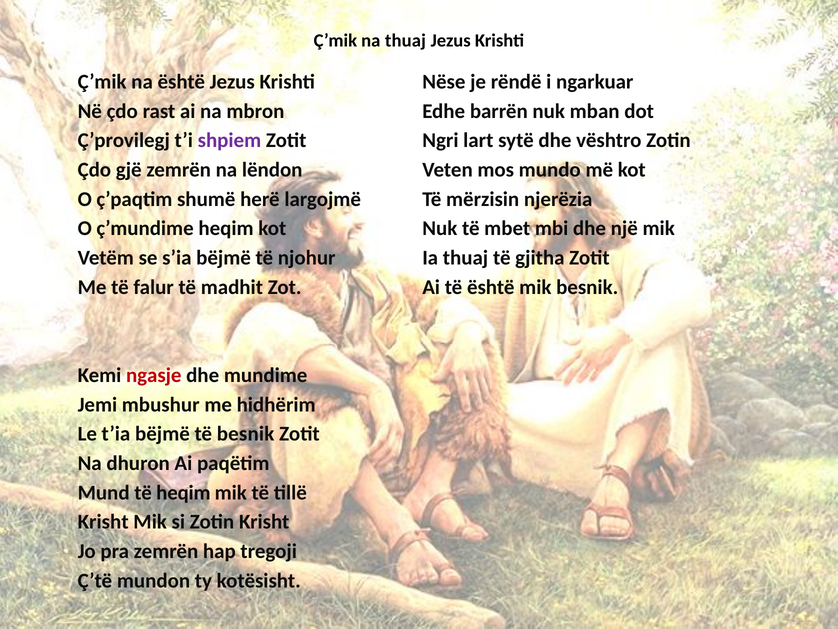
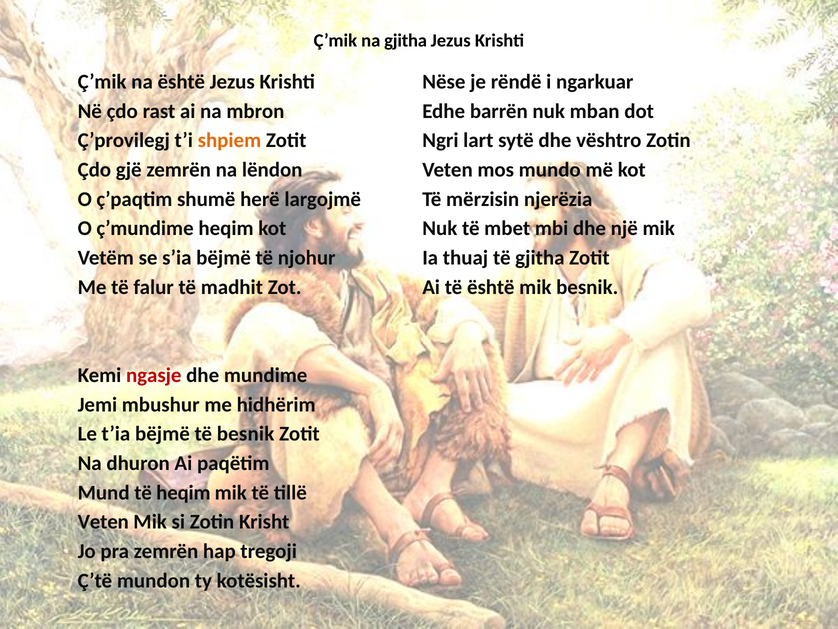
na thuaj: thuaj -> gjitha (406, 41)
shpiem colour: purple -> orange (229, 140)
Krisht: Krisht -> Veten (103, 522)
